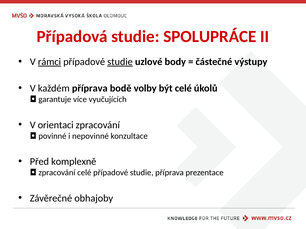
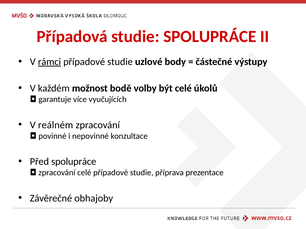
studie underline: present -> none (120, 62)
každém příprava: příprava -> možnost (90, 88)
orientaci: orientaci -> reálném (56, 125)
Před komplexně: komplexně -> spolupráce (74, 162)
